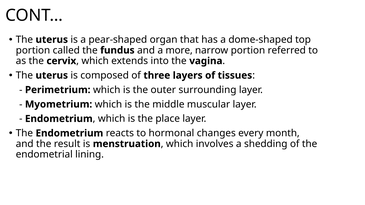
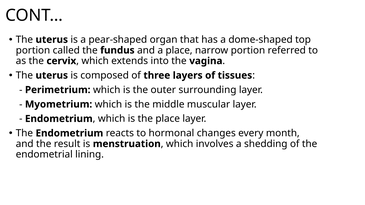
a more: more -> place (179, 50)
